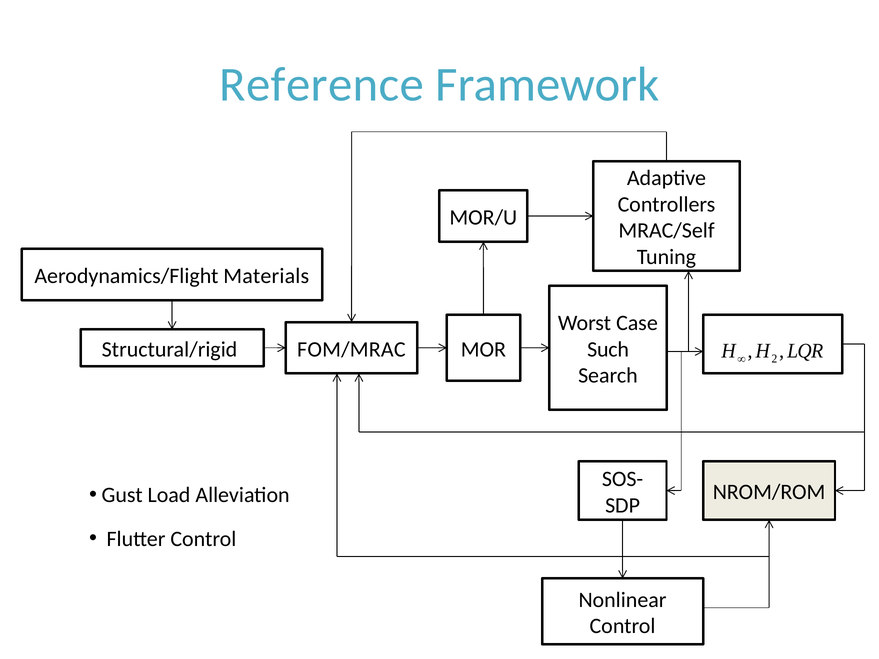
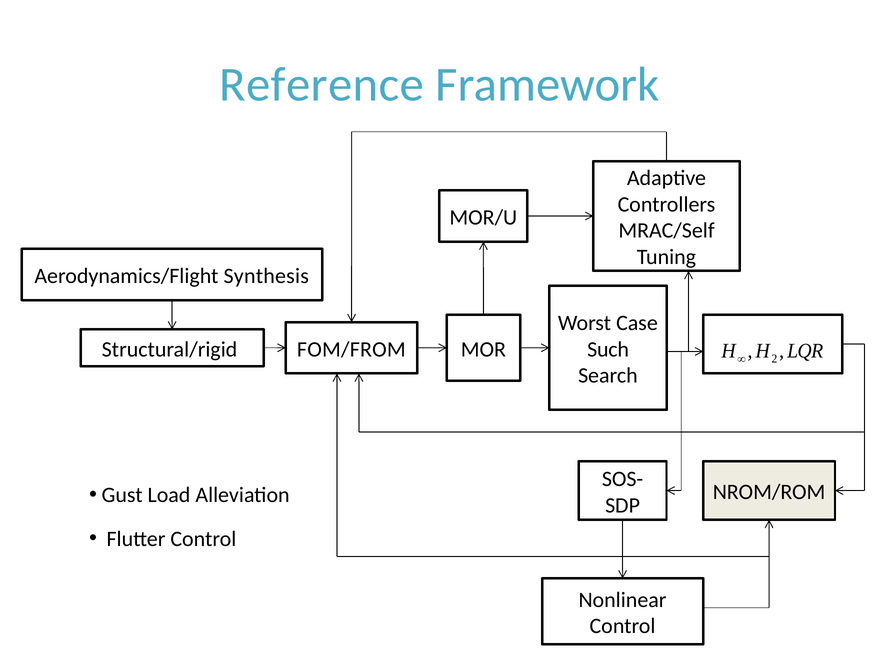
Materials: Materials -> Synthesis (266, 276)
FOM/MRAC: FOM/MRAC -> FOM/FROM (351, 349)
